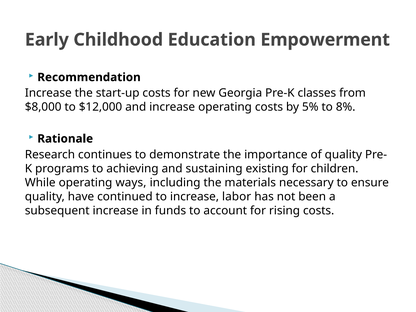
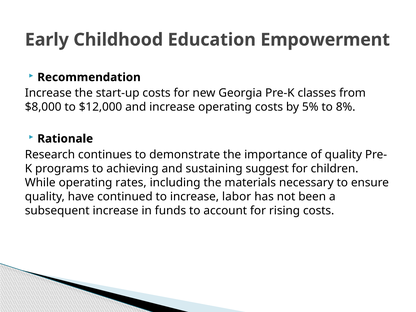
existing: existing -> suggest (267, 169)
ways: ways -> rates (131, 183)
